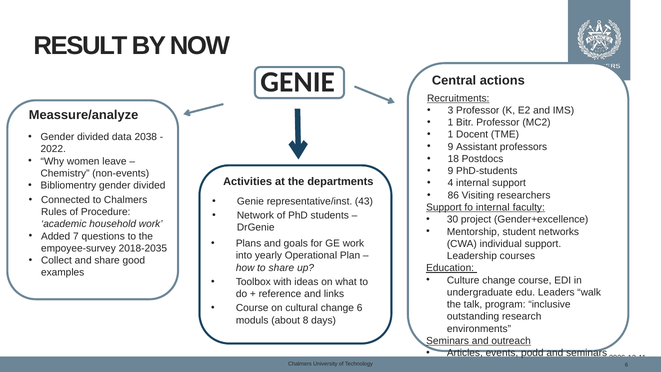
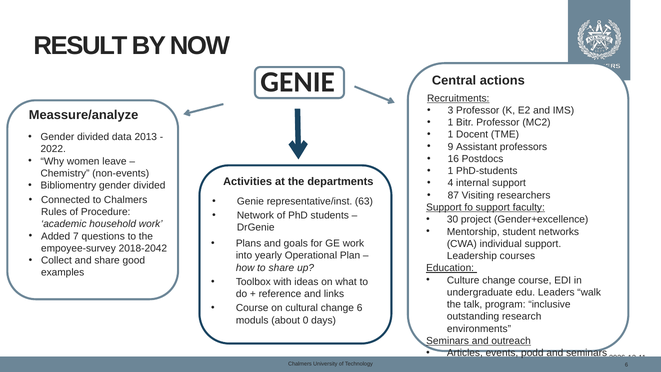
2038: 2038 -> 2013 (146, 137)
18: 18 -> 16 (453, 159)
9: 9 -> 1 (451, 171)
86: 86 -> 87 (453, 195)
43: 43 -> 63 (364, 201)
fo internal: internal -> support (493, 207)
2018-2035: 2018-2035 -> 2018-2042 (143, 248)
8: 8 -> 0 (306, 320)
